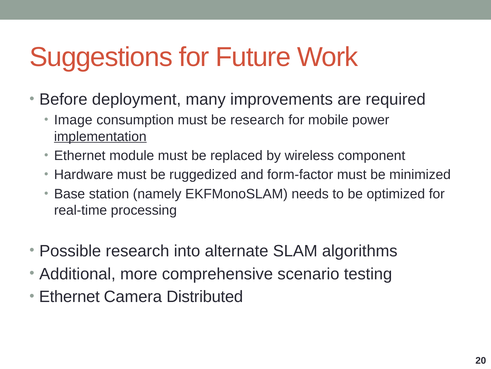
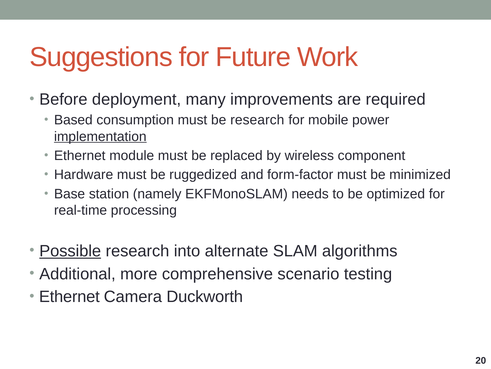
Image: Image -> Based (73, 120)
Possible underline: none -> present (70, 250)
Distributed: Distributed -> Duckworth (205, 296)
